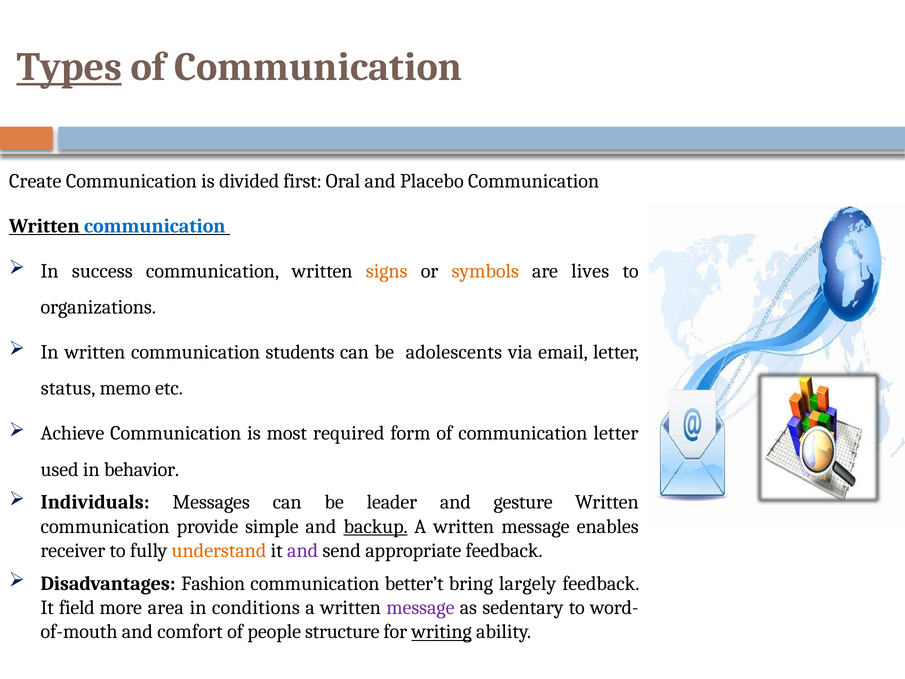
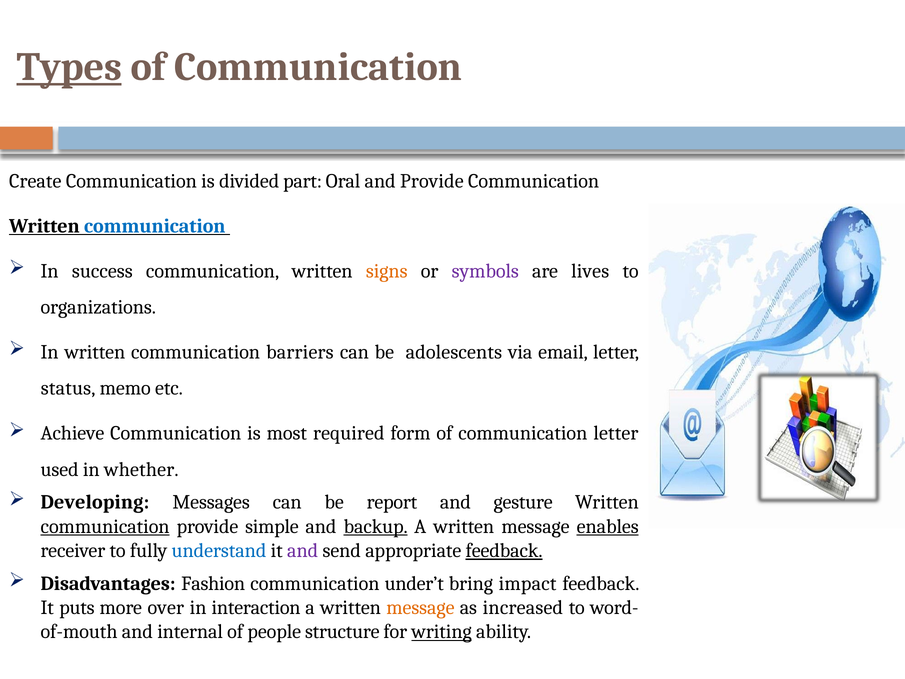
first: first -> part (303, 181)
and Placebo: Placebo -> Provide (432, 181)
symbols colour: orange -> purple (485, 271)
students: students -> barriers (300, 352)
behavior: behavior -> whether (141, 469)
Individuals: Individuals -> Developing (95, 502)
leader: leader -> report (392, 502)
communication underline: none -> present (105, 526)
enables underline: none -> present (608, 526)
understand colour: orange -> blue (219, 550)
feedback underline: none -> present (504, 550)
better’t: better’t -> under’t (414, 583)
largely: largely -> impact (528, 583)
field: field -> puts (77, 607)
area: area -> over (166, 607)
conditions: conditions -> interaction (256, 607)
message colour: purple -> orange (420, 607)
sedentary: sedentary -> increased (523, 607)
comfort: comfort -> internal (190, 632)
